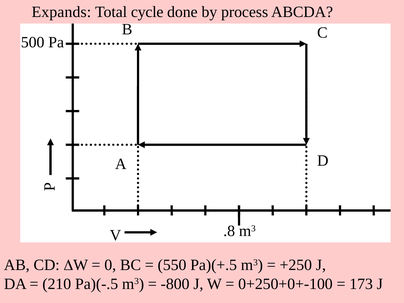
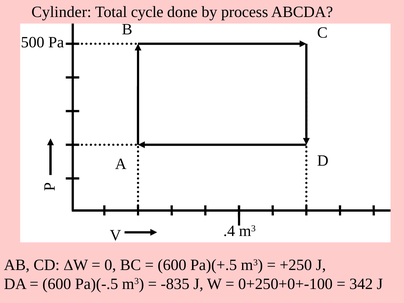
Expands: Expands -> Cylinder (61, 12)
.8: .8 -> .4 (229, 231)
550: 550 -> 600 (172, 265)
210: 210 -> 600 (57, 284)
-800: -800 -> -835 (175, 284)
173: 173 -> 342 (361, 284)
